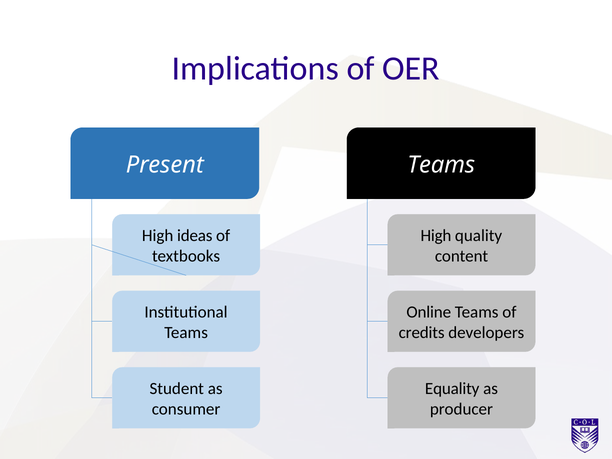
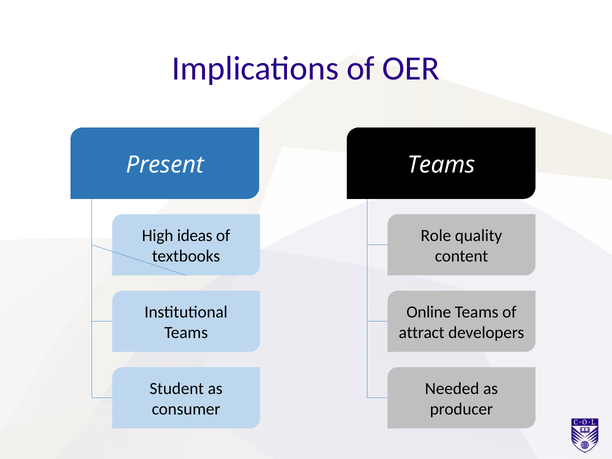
High: High -> Role (436, 236)
credits: credits -> attract (422, 333)
Equality: Equality -> Needed (452, 389)
